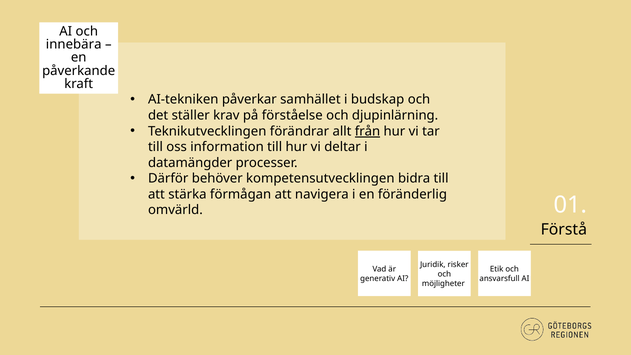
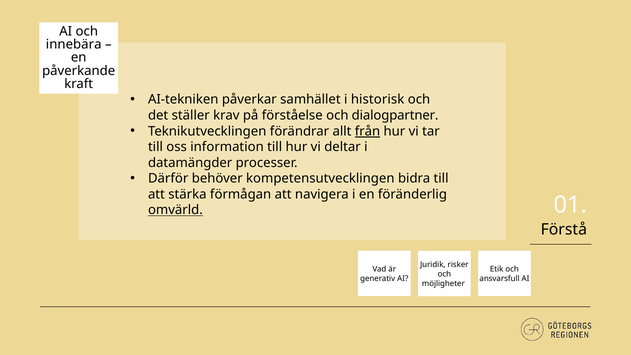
budskap: budskap -> historisk (378, 100)
djupinlärning: djupinlärning -> dialogpartner (395, 115)
omvärld underline: none -> present (175, 210)
